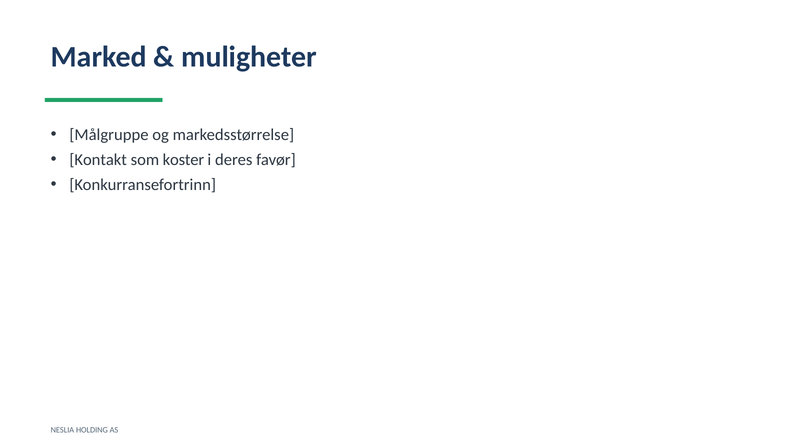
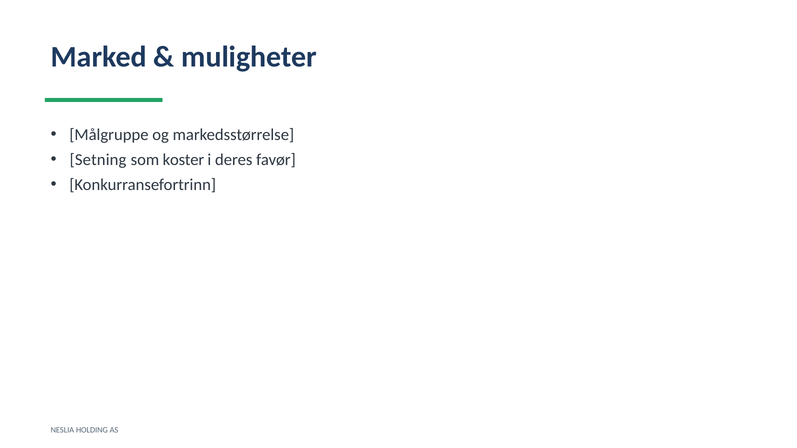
Kontakt: Kontakt -> Setning (98, 160)
